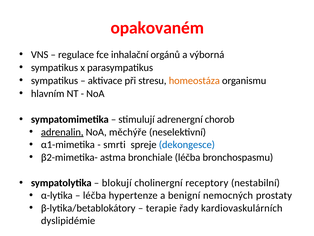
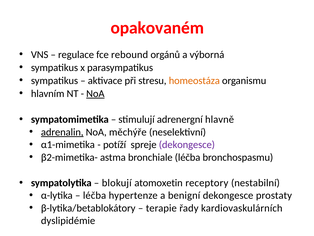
inhalační: inhalační -> rebound (130, 54)
NoA underline: none -> present (95, 93)
chorob: chorob -> hlavně (220, 119)
smrti: smrti -> potíží (115, 144)
dekongesce colour: blue -> purple (187, 144)
cholinergní: cholinergní -> atomoxetin (159, 182)
benigní nemocných: nemocných -> dekongesce (228, 195)
